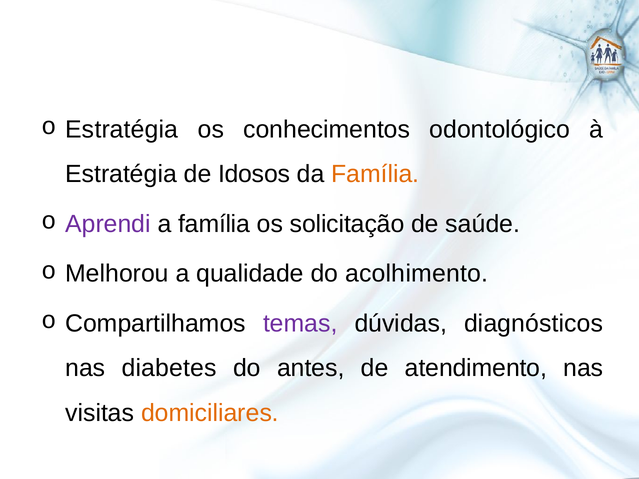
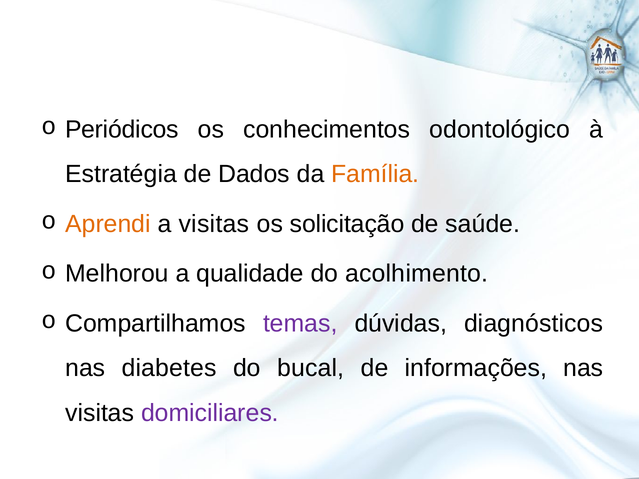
Estratégia: Estratégia -> Periódicos (122, 130)
Idosos: Idosos -> Dados (254, 174)
Aprendi colour: purple -> orange (108, 224)
a família: família -> visitas (214, 224)
antes: antes -> bucal (311, 368)
atendimento: atendimento -> informações (476, 368)
domiciliares colour: orange -> purple (210, 413)
